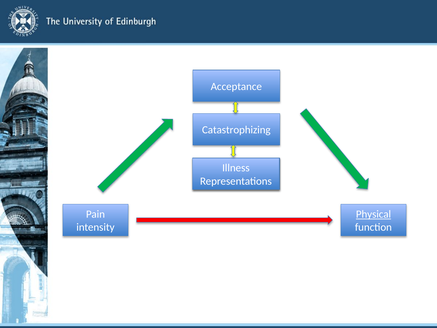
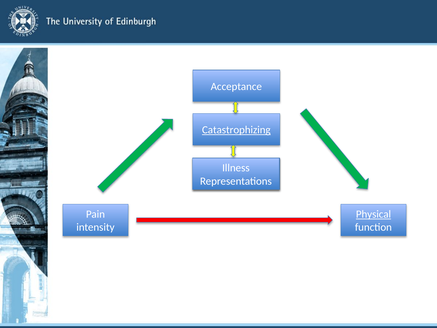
Catastrophizing underline: none -> present (236, 130)
